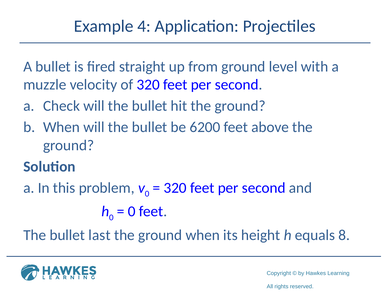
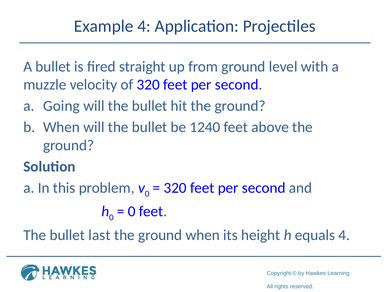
Check: Check -> Going (61, 106)
6200: 6200 -> 1240 (205, 127)
equals 8: 8 -> 4 (344, 236)
